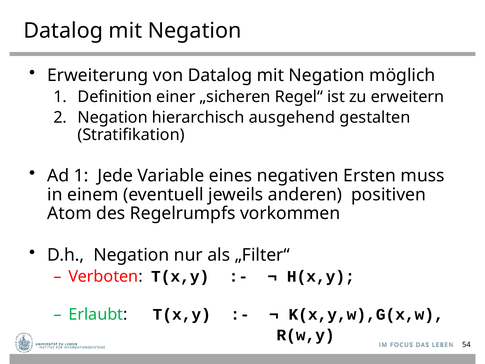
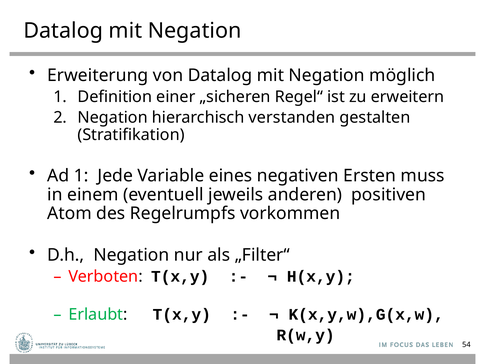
ausgehend: ausgehend -> verstanden (292, 117)
